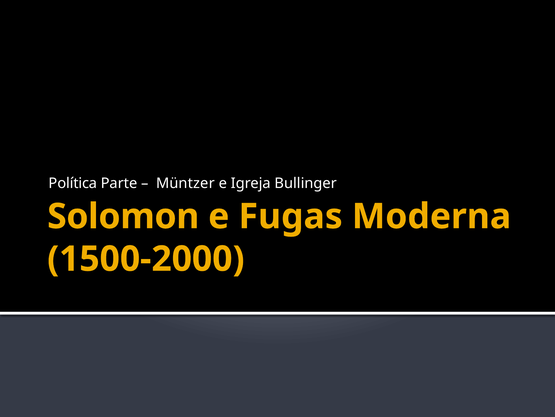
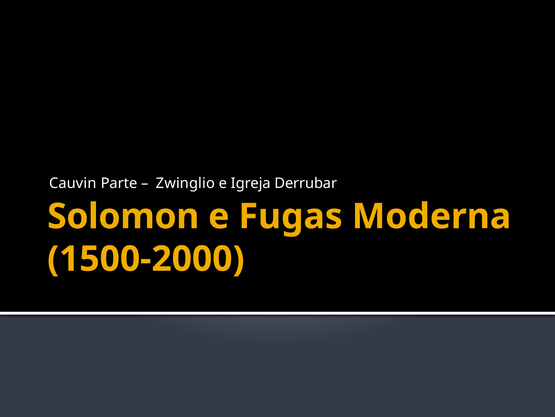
Política: Política -> Cauvin (73, 183)
Müntzer: Müntzer -> Zwinglio (185, 183)
Bullinger: Bullinger -> Derrubar (306, 183)
